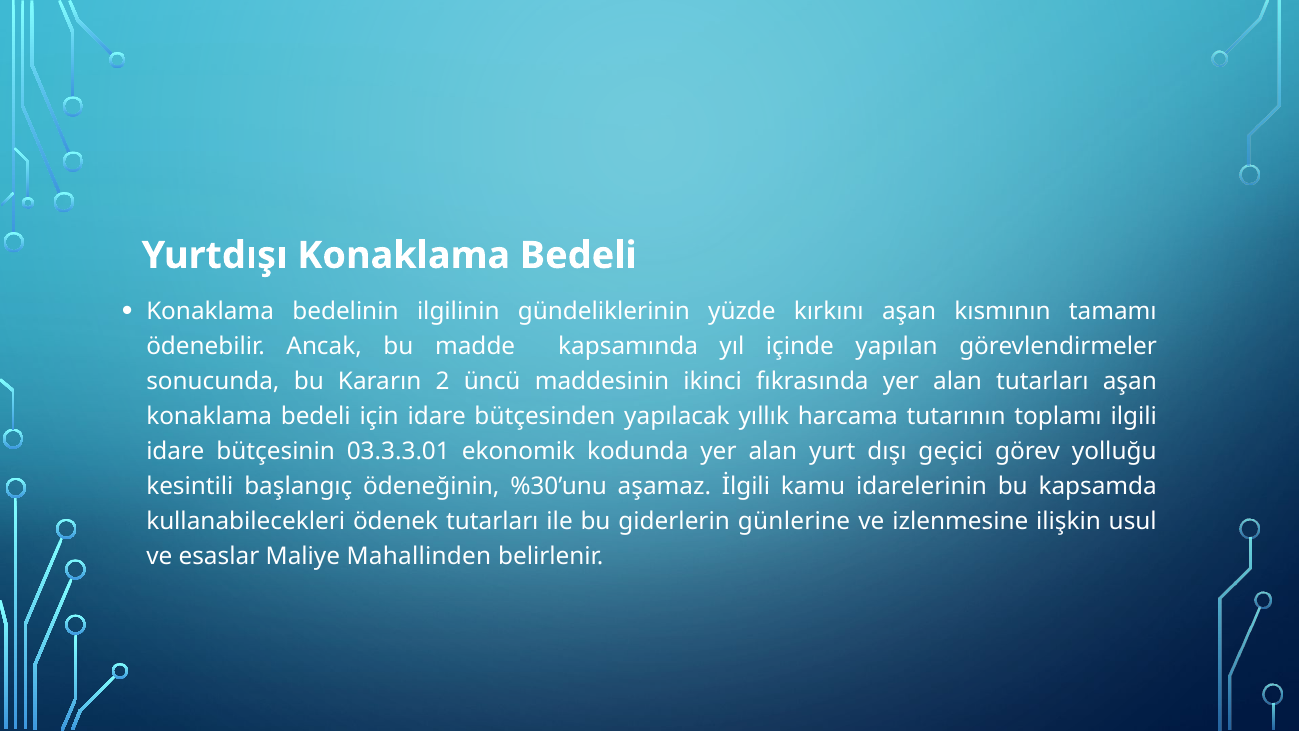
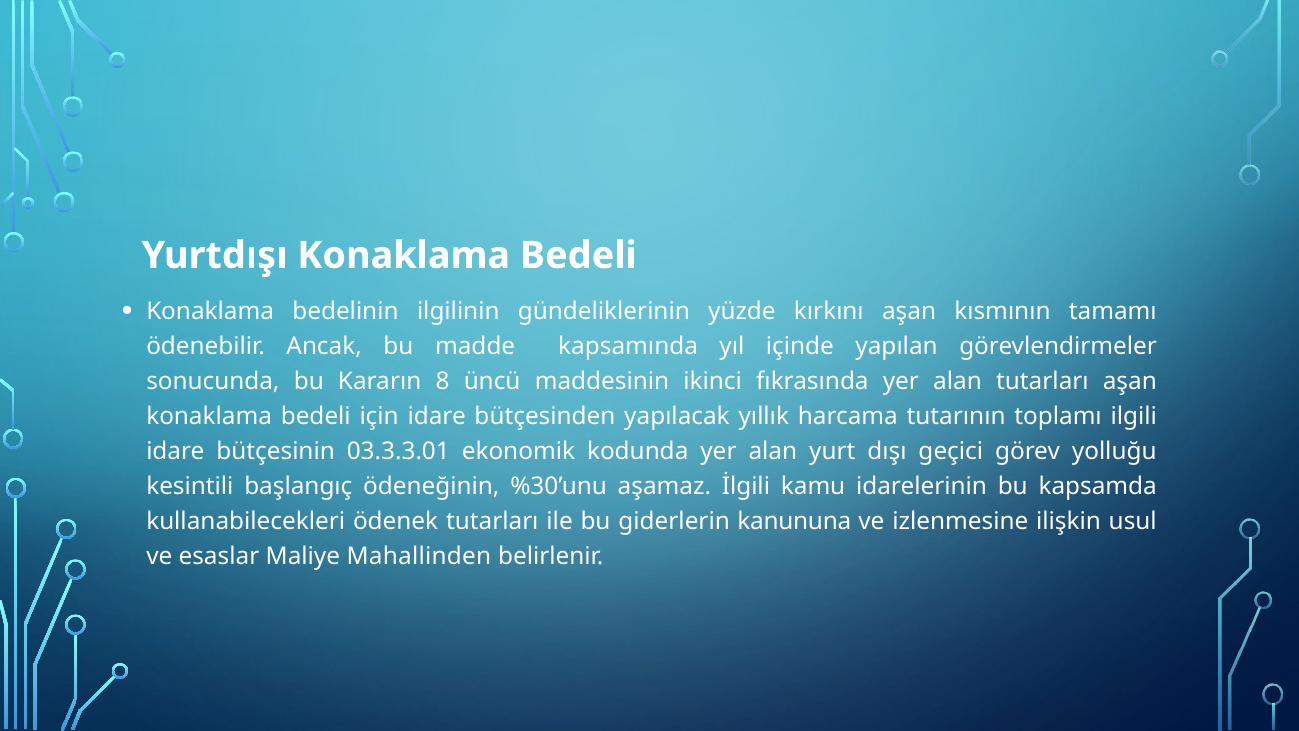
2: 2 -> 8 (443, 381)
günlerine: günlerine -> kanununa (794, 522)
